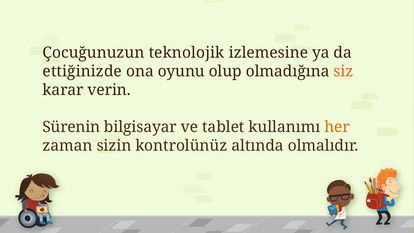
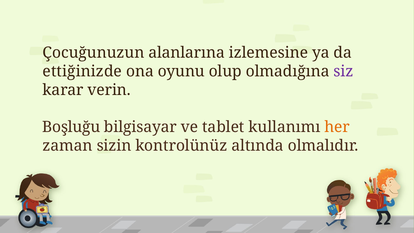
teknolojik: teknolojik -> alanlarına (187, 53)
siz colour: orange -> purple (344, 71)
Sürenin: Sürenin -> Boşluğu (71, 127)
